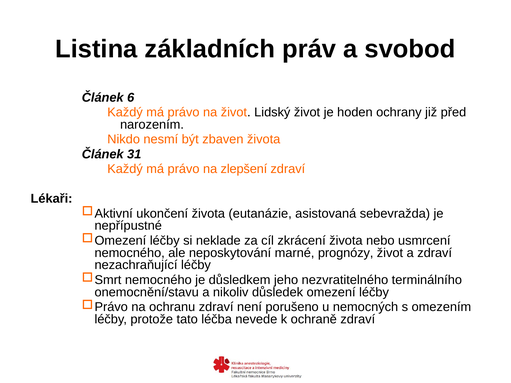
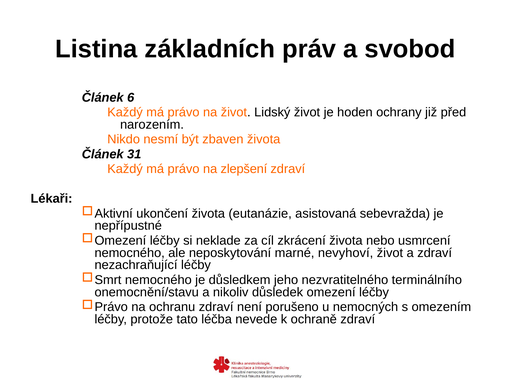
prognózy: prognózy -> nevyhoví (346, 253)
